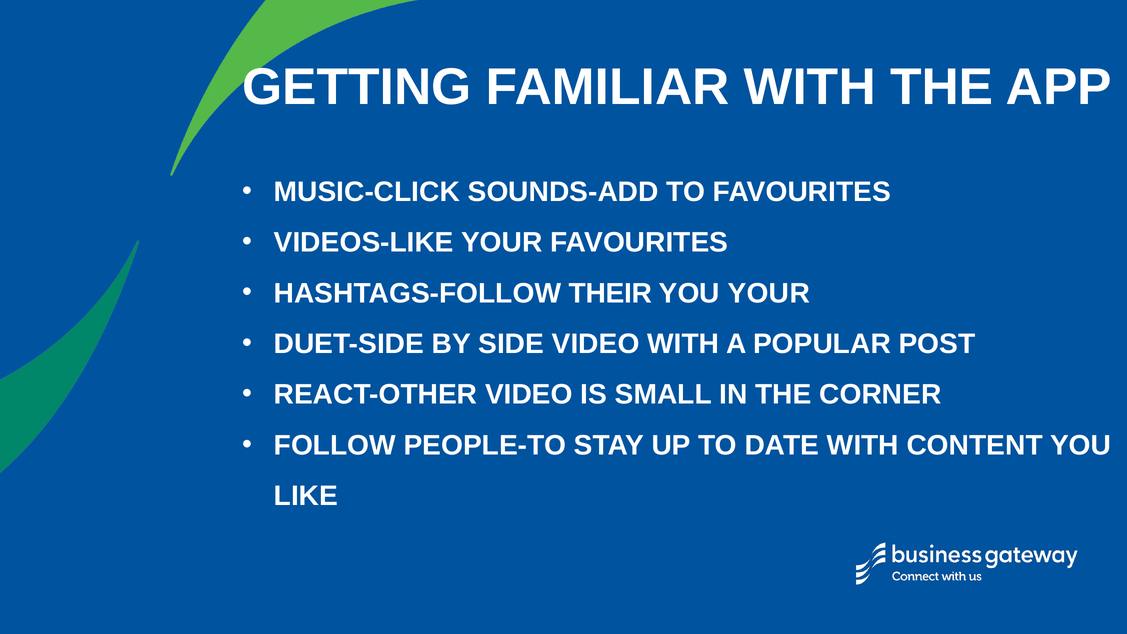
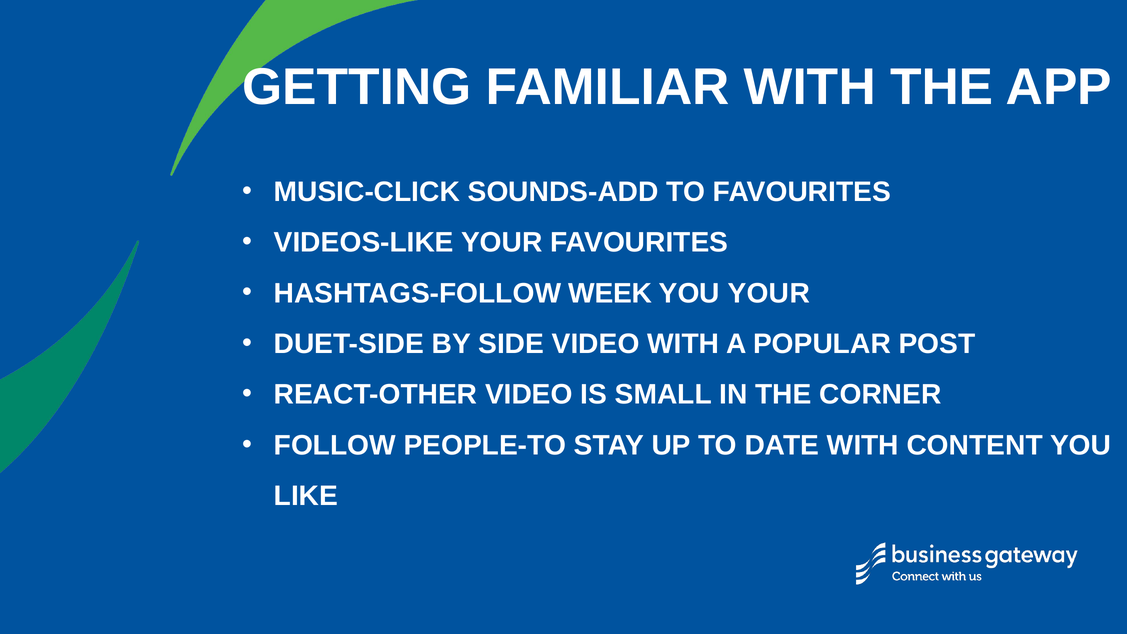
THEIR: THEIR -> WEEK (610, 293)
